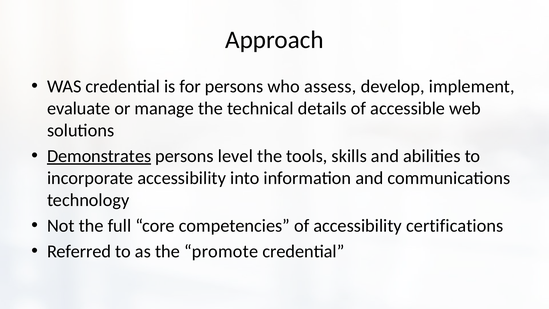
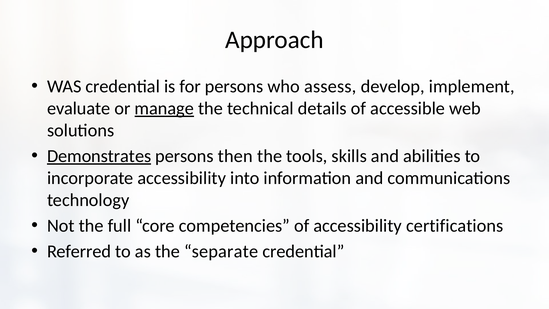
manage underline: none -> present (164, 108)
level: level -> then (235, 156)
promote: promote -> separate (221, 251)
